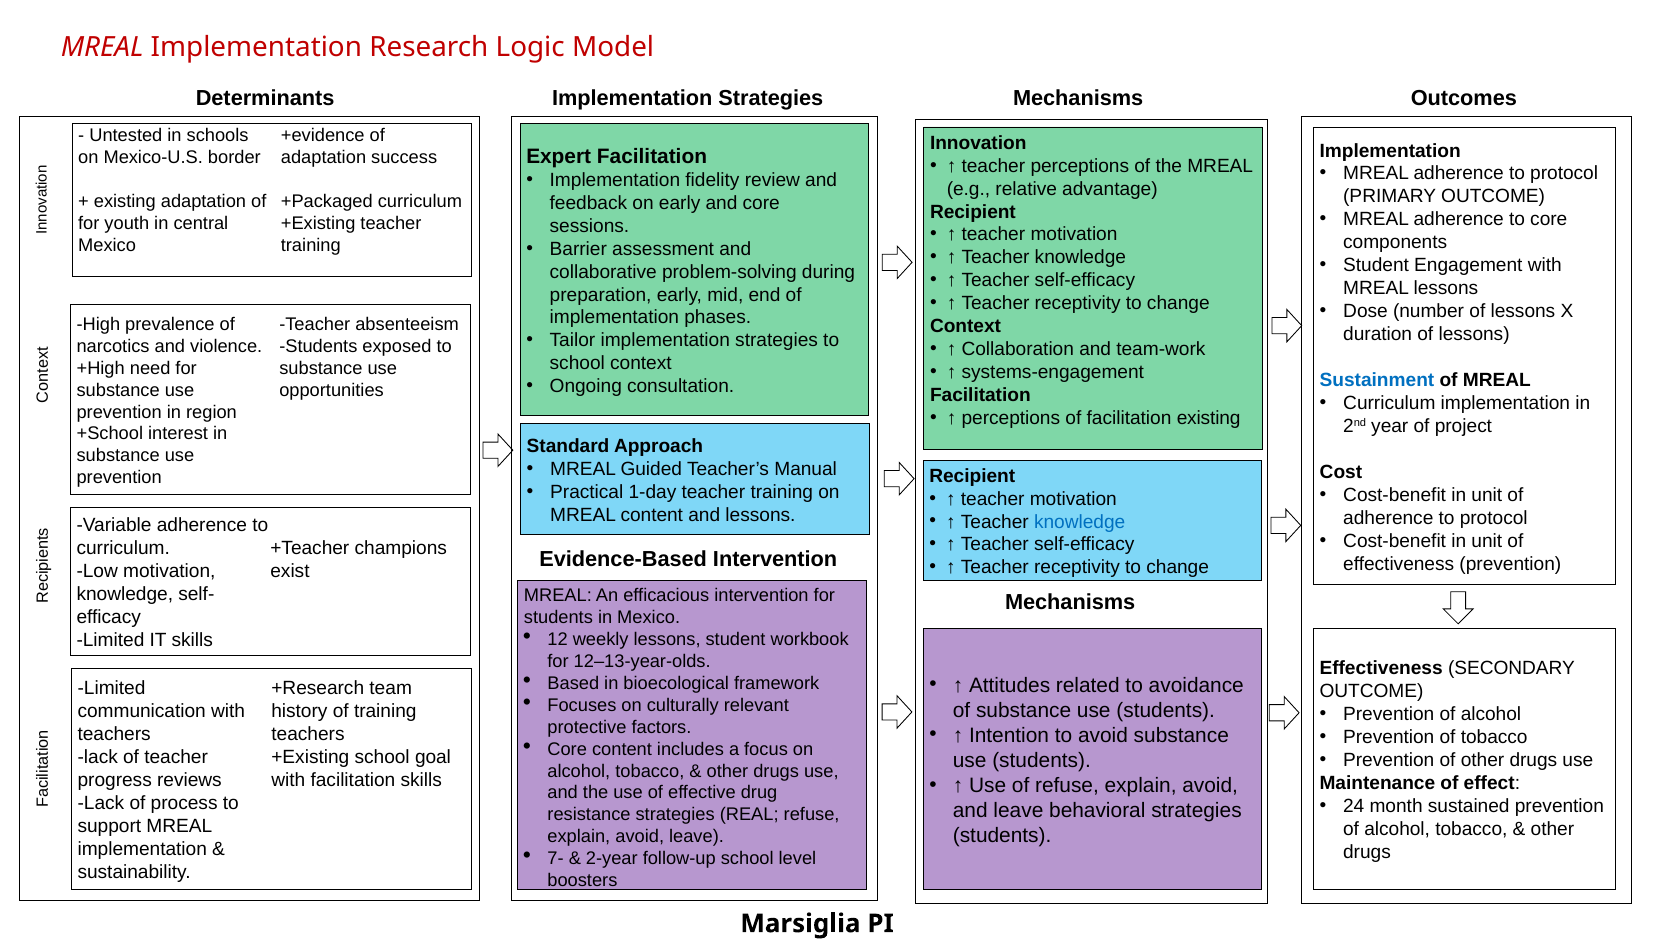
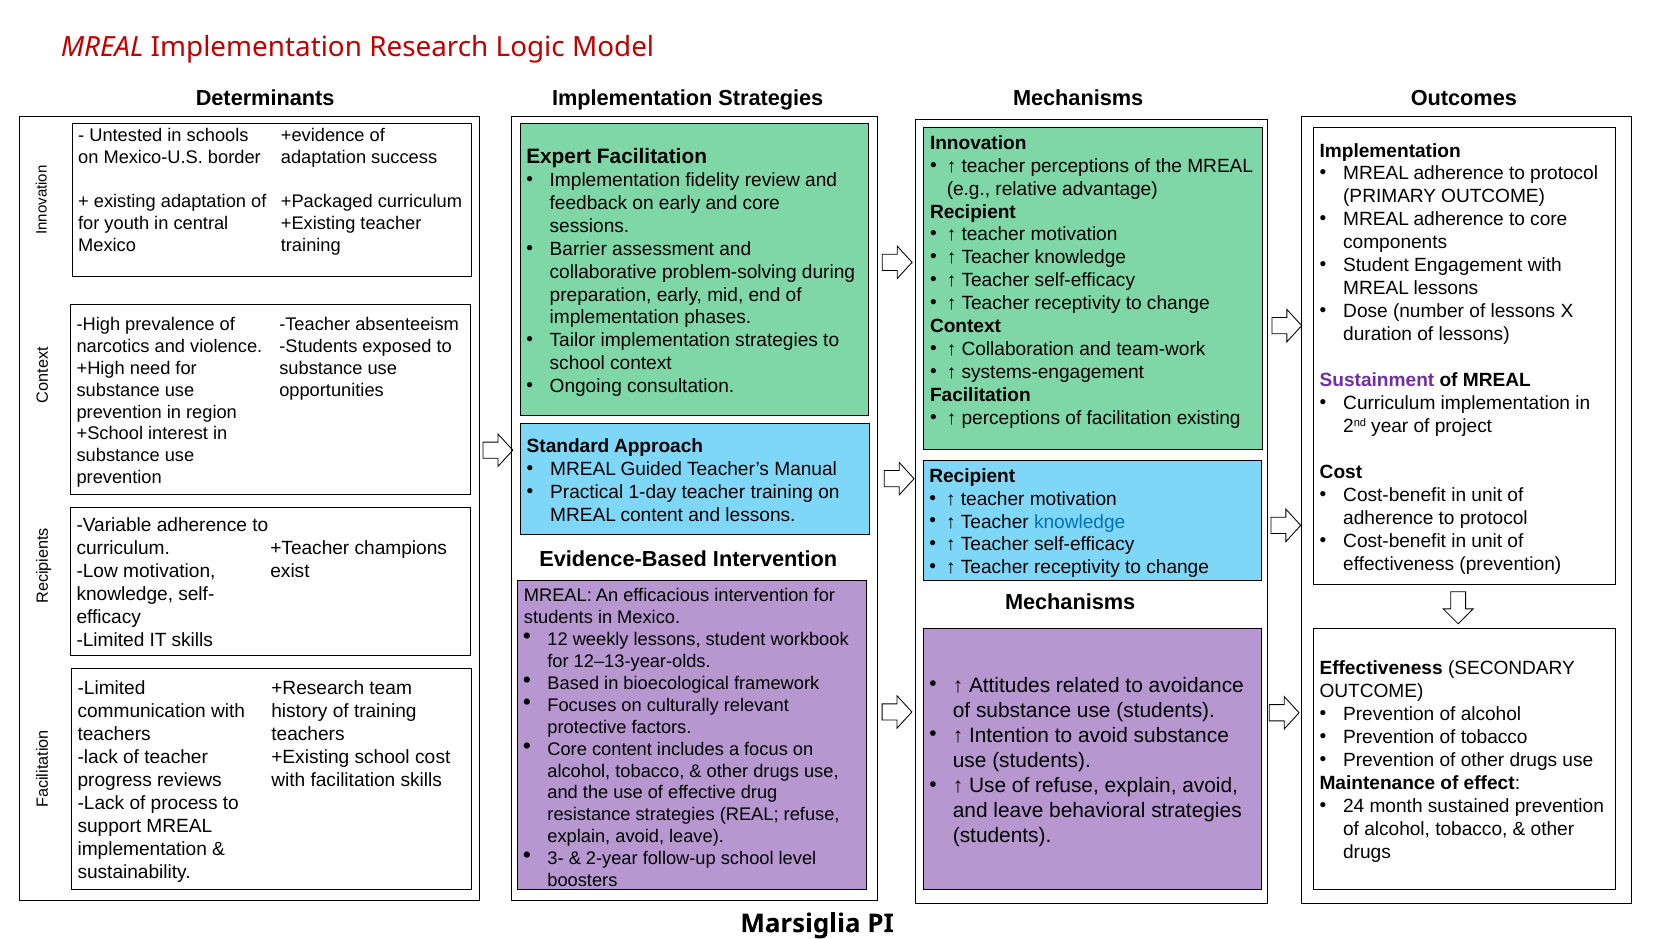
Sustainment colour: blue -> purple (1377, 380)
school goal: goal -> cost (433, 757)
7-: 7- -> 3- (556, 859)
